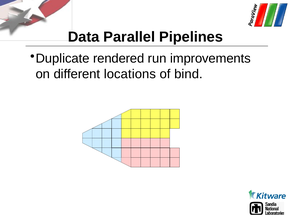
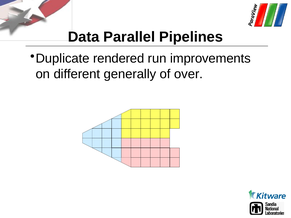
locations: locations -> generally (130, 74)
bind: bind -> over (189, 74)
